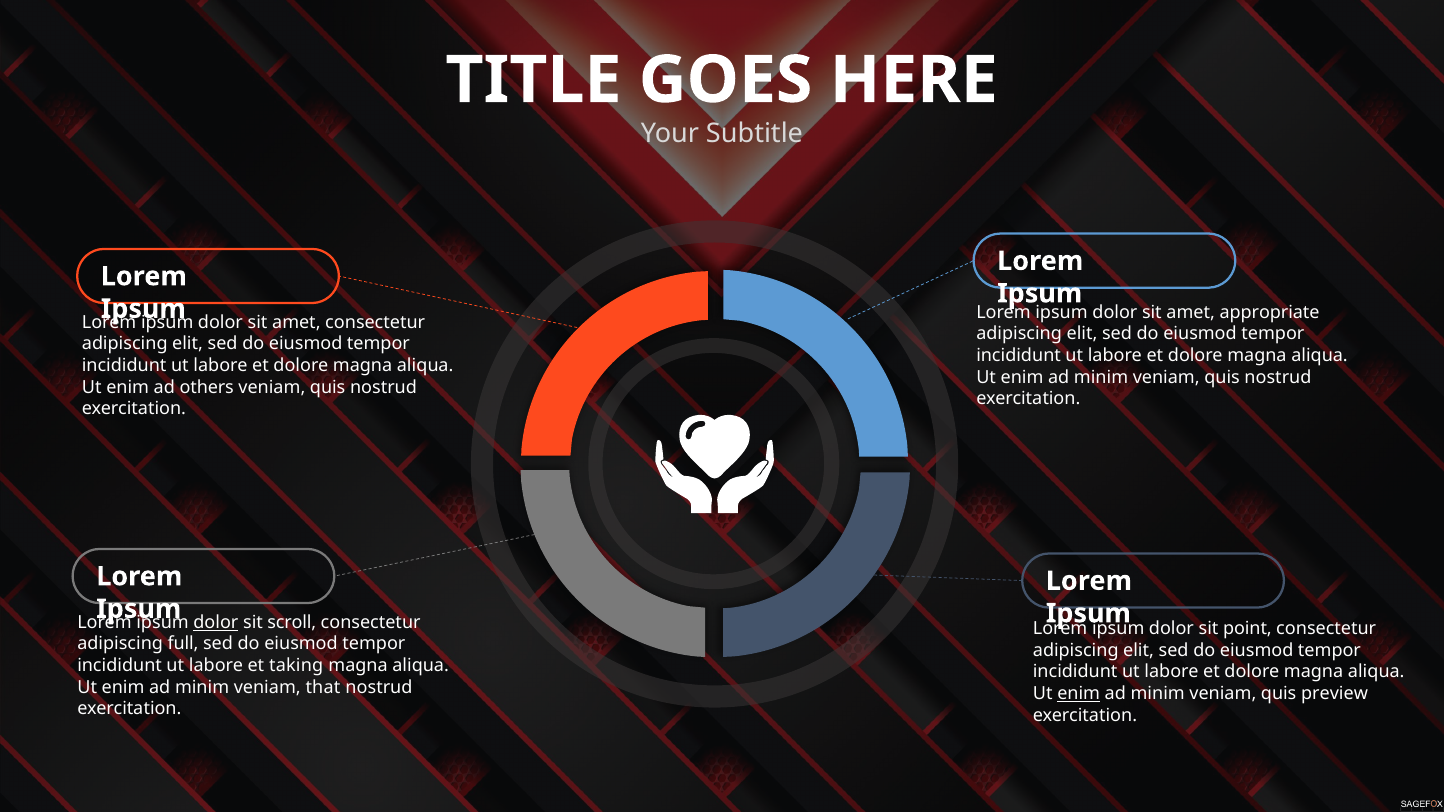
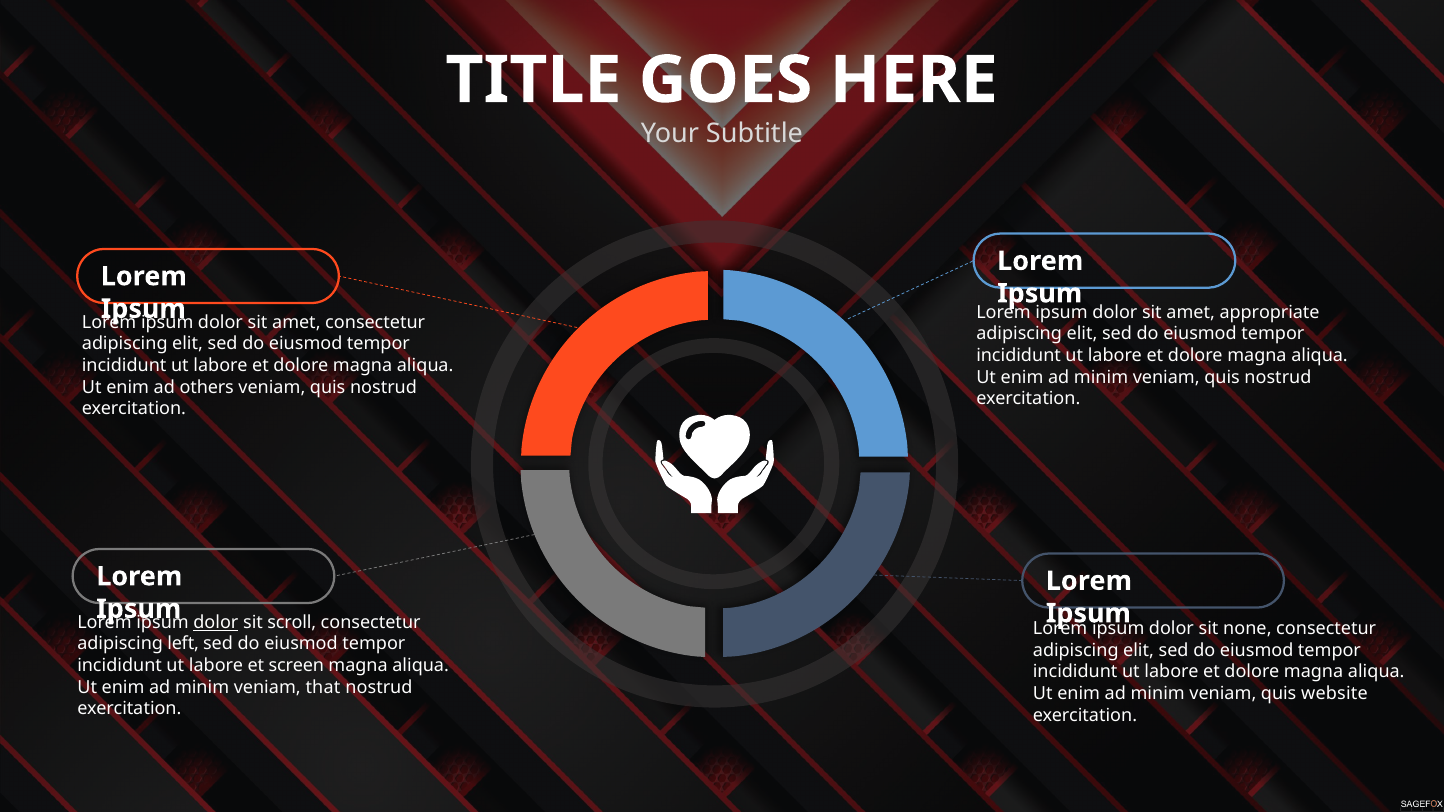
point: point -> none (1247, 629)
full: full -> left (183, 644)
taking: taking -> screen (296, 666)
enim underline: present -> none (1079, 694)
preview: preview -> website (1334, 694)
